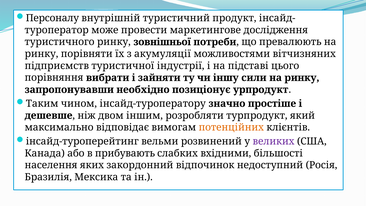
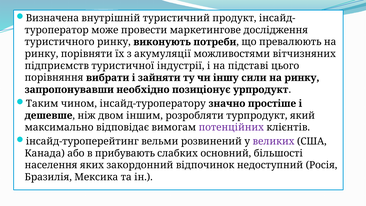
Персоналу: Персоналу -> Визначена (52, 18)
зовнішньої: зовнішньої -> виконують (162, 42)
потенційних colour: orange -> purple (231, 127)
вхідними: вхідними -> основний (226, 153)
